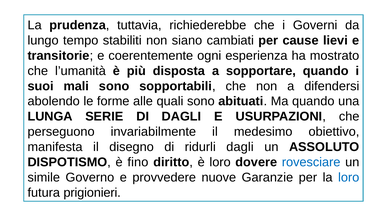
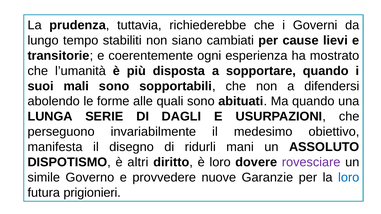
ridurli dagli: dagli -> mani (240, 147)
fino: fino -> altri (138, 162)
rovesciare colour: blue -> purple (311, 162)
